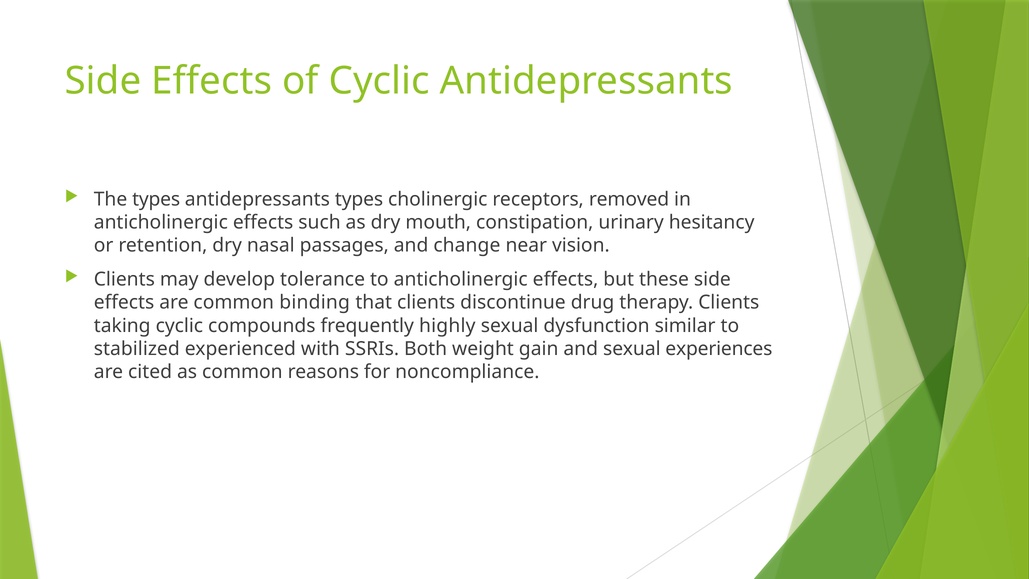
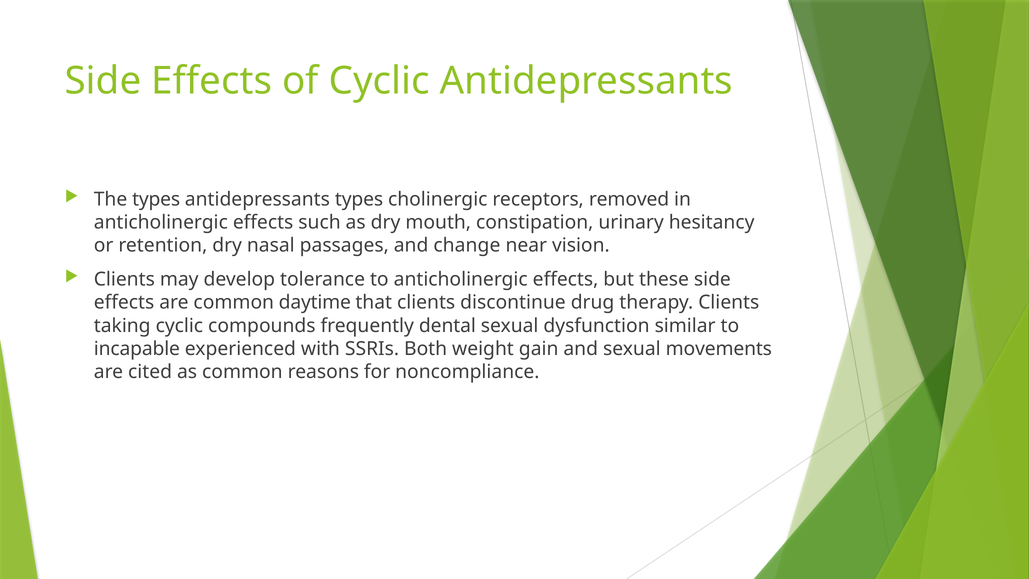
binding: binding -> daytime (315, 302)
highly: highly -> dental (447, 326)
stabilized: stabilized -> incapable (137, 349)
experiences: experiences -> movements (719, 349)
